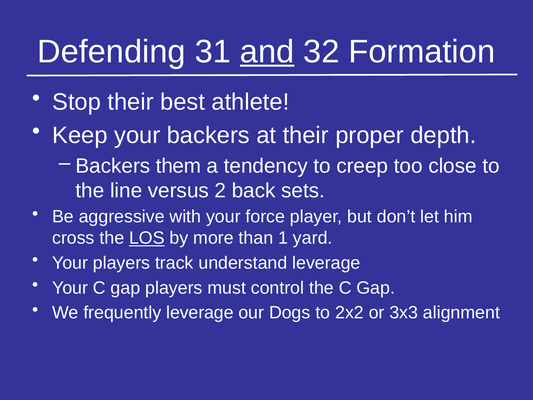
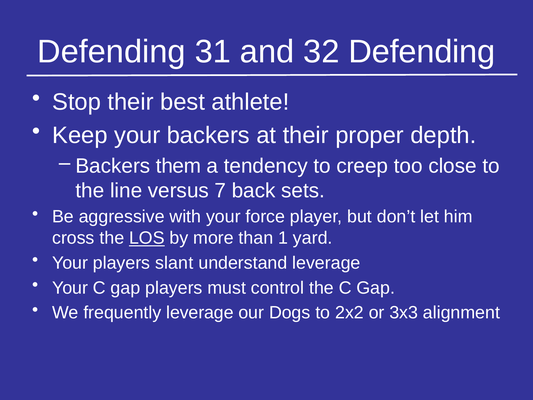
and underline: present -> none (267, 52)
32 Formation: Formation -> Defending (422, 52)
2: 2 -> 7 (220, 191)
track: track -> slant (174, 263)
